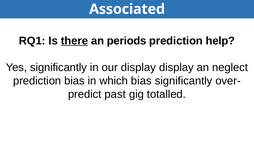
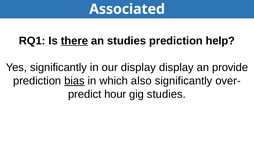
an periods: periods -> studies (127, 41)
neglect: neglect -> provide (230, 67)
bias underline: none -> present (74, 81)
which bias: bias -> also (141, 81)
past: past -> hour (115, 94)
gig totalled: totalled -> studies (166, 94)
